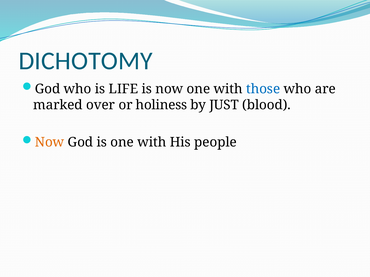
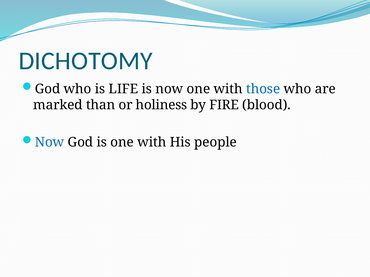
over: over -> than (101, 105)
JUST: JUST -> FIRE (224, 105)
Now colour: orange -> blue (50, 142)
